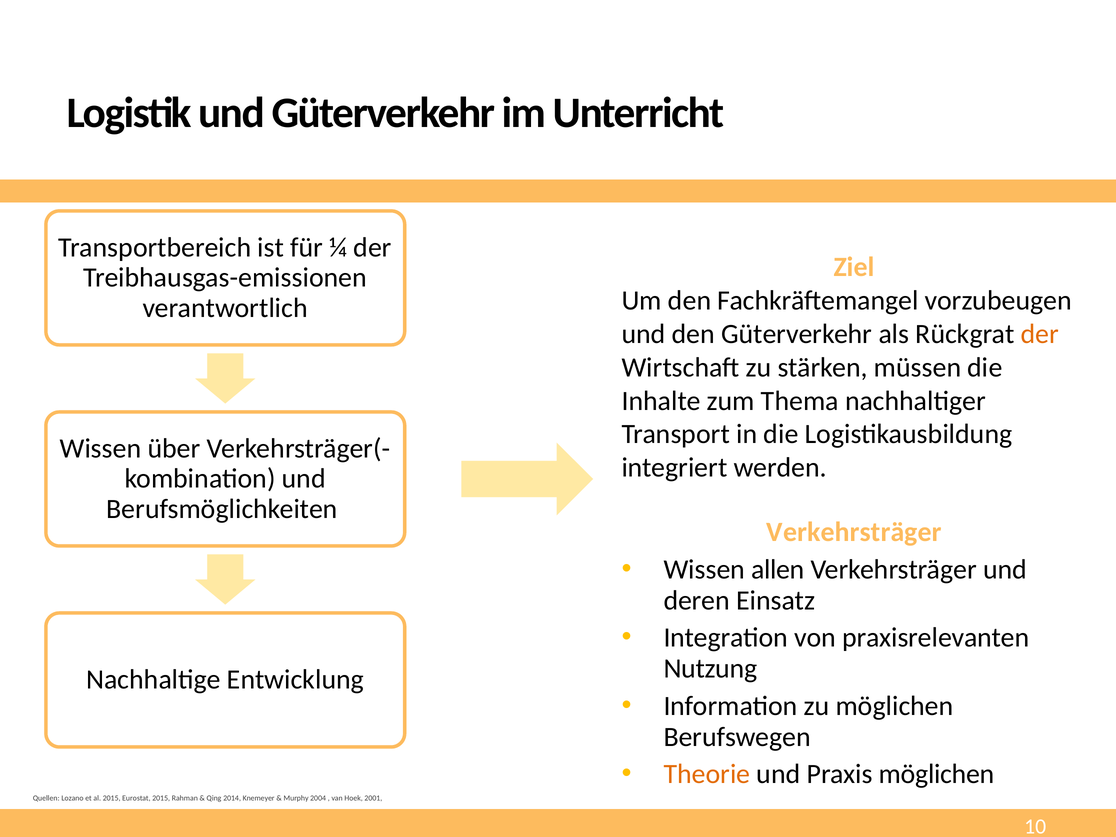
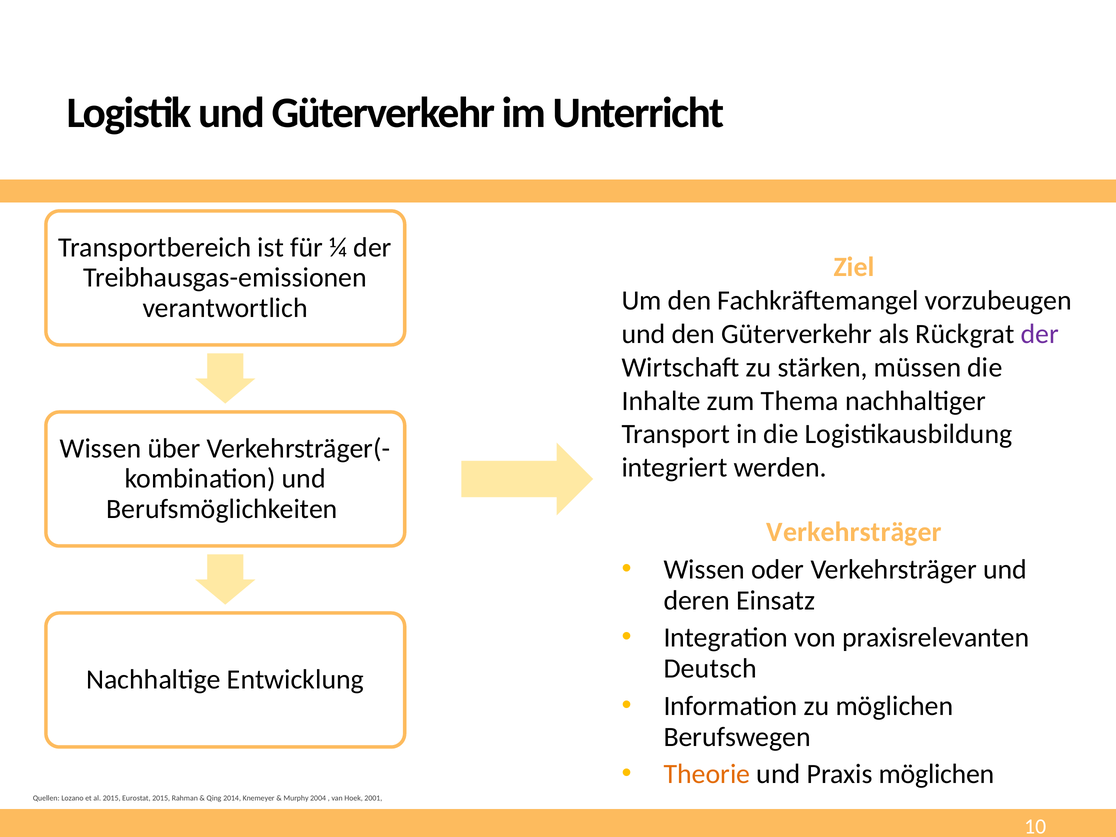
der colour: orange -> purple (1040, 334)
allen: allen -> oder (778, 569)
Nutzung: Nutzung -> Deutsch (710, 669)
